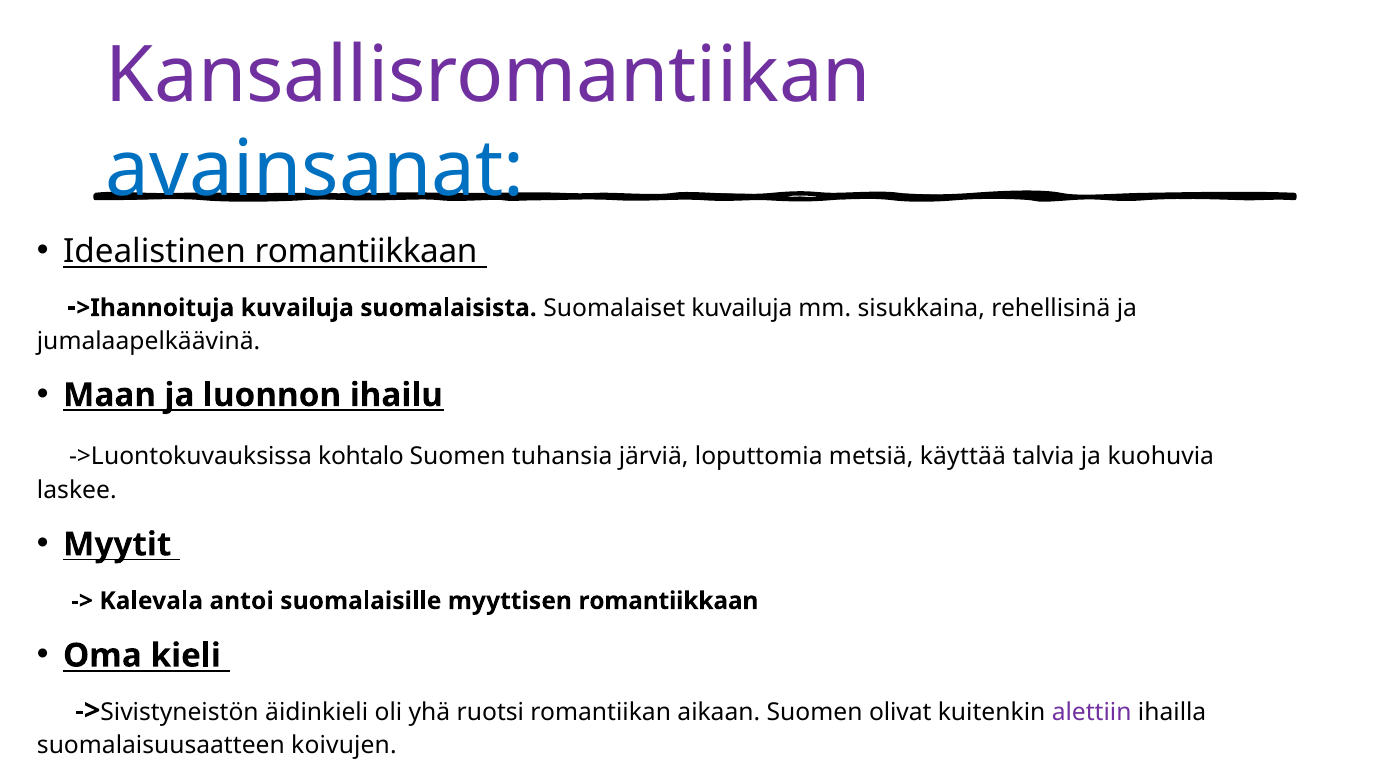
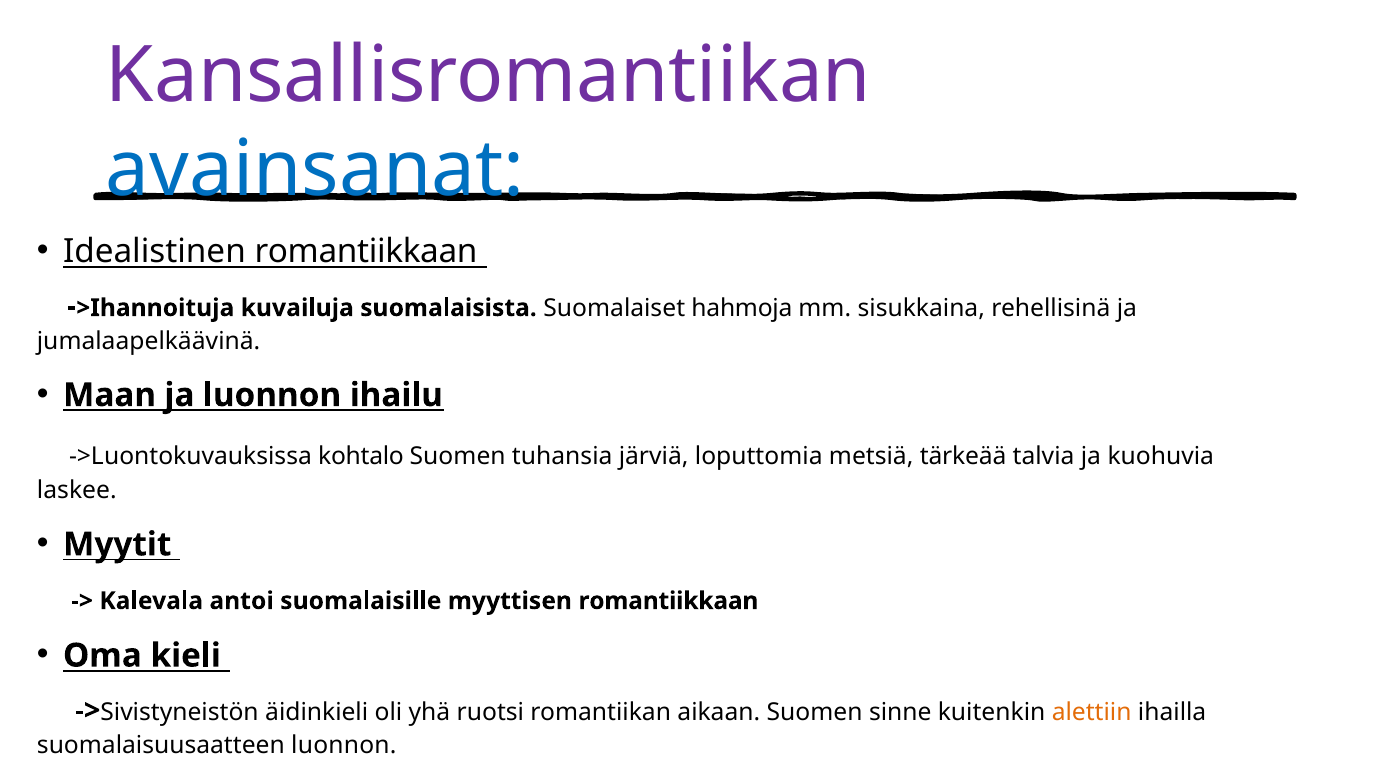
Suomalaiset kuvailuja: kuvailuja -> hahmoja (742, 308)
käyttää: käyttää -> tärkeää (963, 456)
olivat: olivat -> sinne (900, 712)
alettiin colour: purple -> orange (1092, 712)
suomalaisuusaatteen koivujen: koivujen -> luonnon (344, 745)
